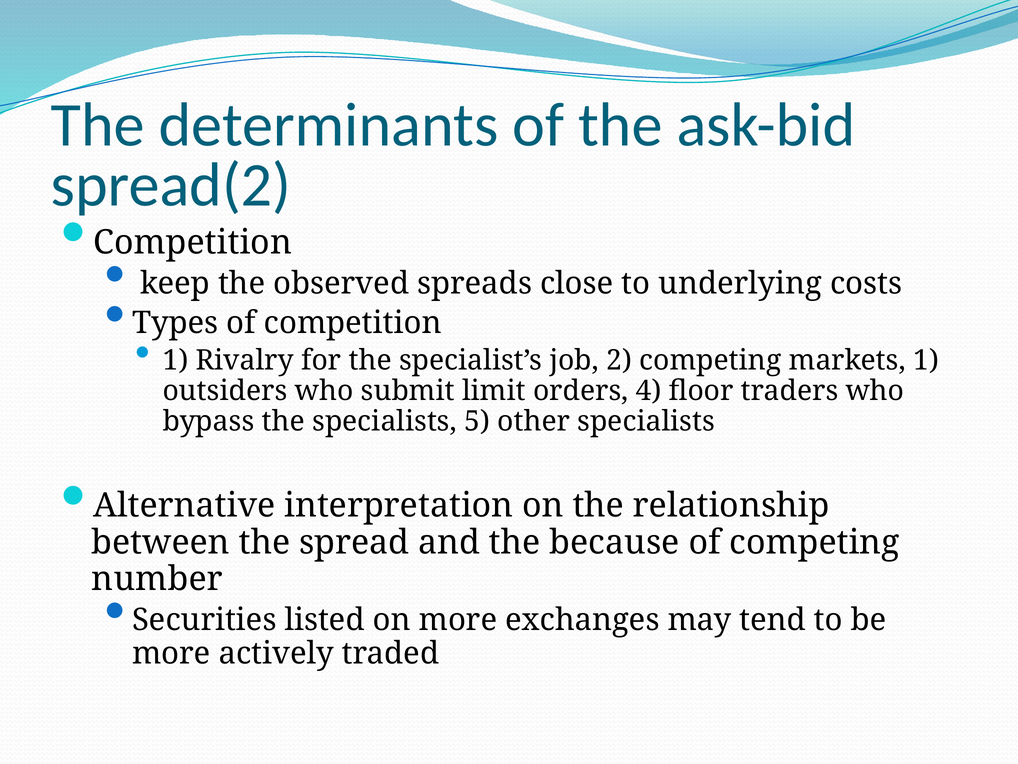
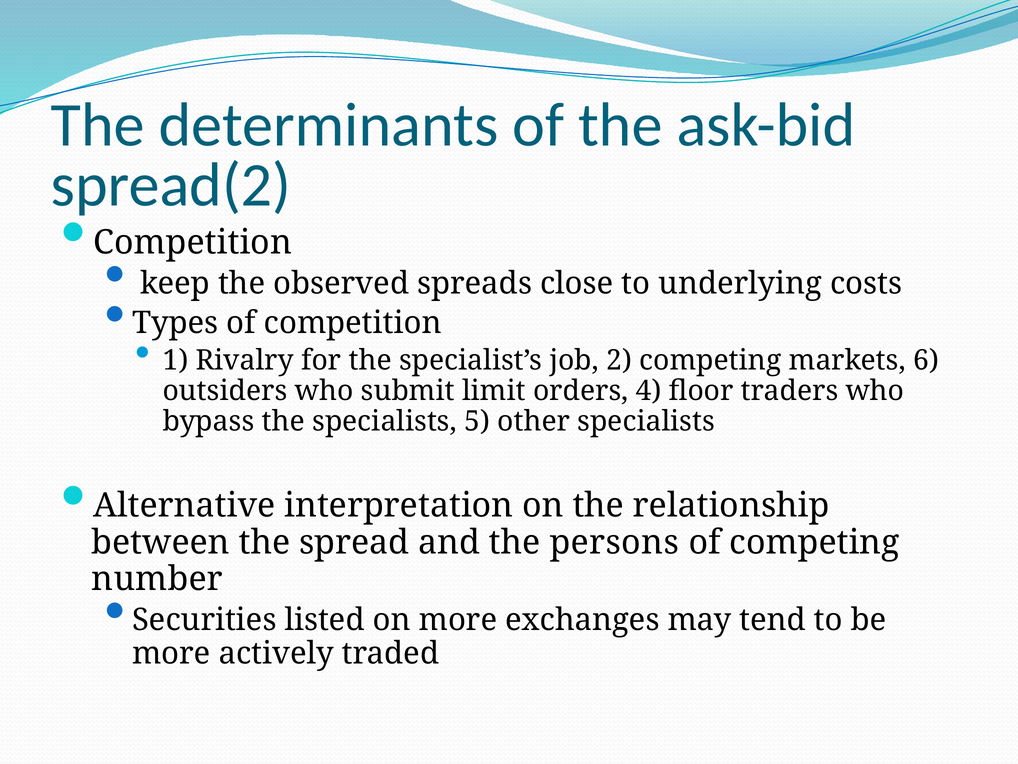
markets 1: 1 -> 6 (926, 360)
because: because -> persons (614, 542)
